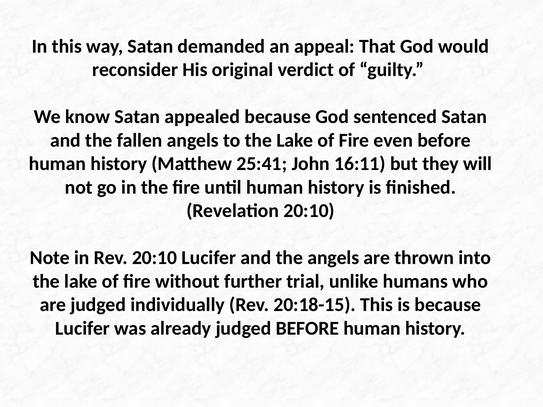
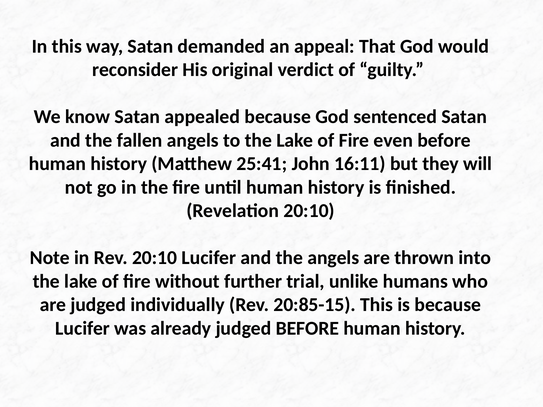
20:18-15: 20:18-15 -> 20:85-15 (315, 305)
